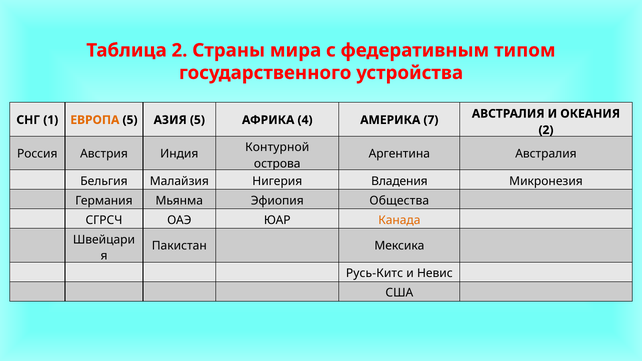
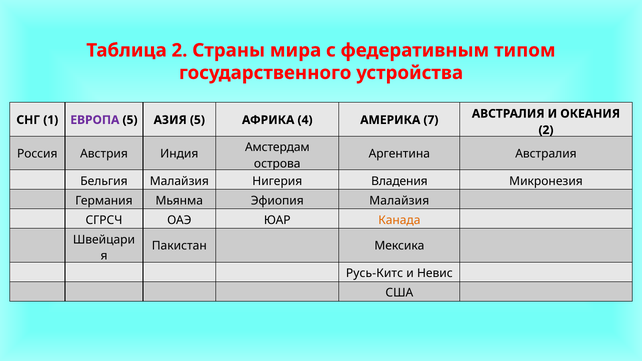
ЕВРОПА colour: orange -> purple (95, 120)
Контурной: Контурной -> Амстердам (277, 147)
Эфиопия Общества: Общества -> Малайзия (399, 201)
